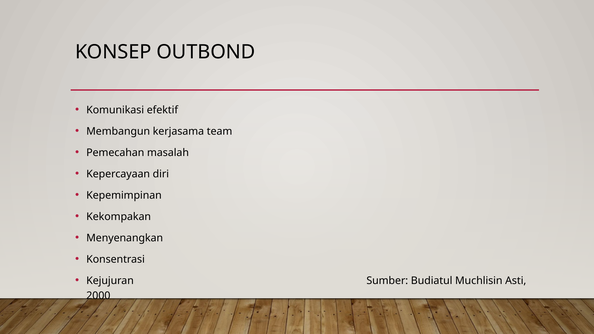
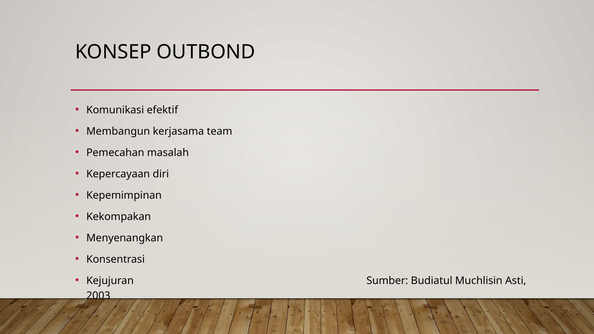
2000: 2000 -> 2003 (98, 296)
